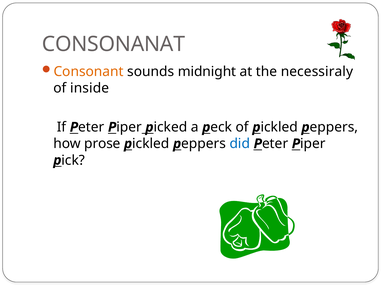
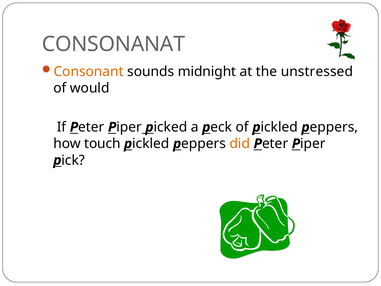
necessiraly: necessiraly -> unstressed (317, 71)
inside: inside -> would (90, 88)
prose: prose -> touch (102, 144)
did colour: blue -> orange (240, 144)
